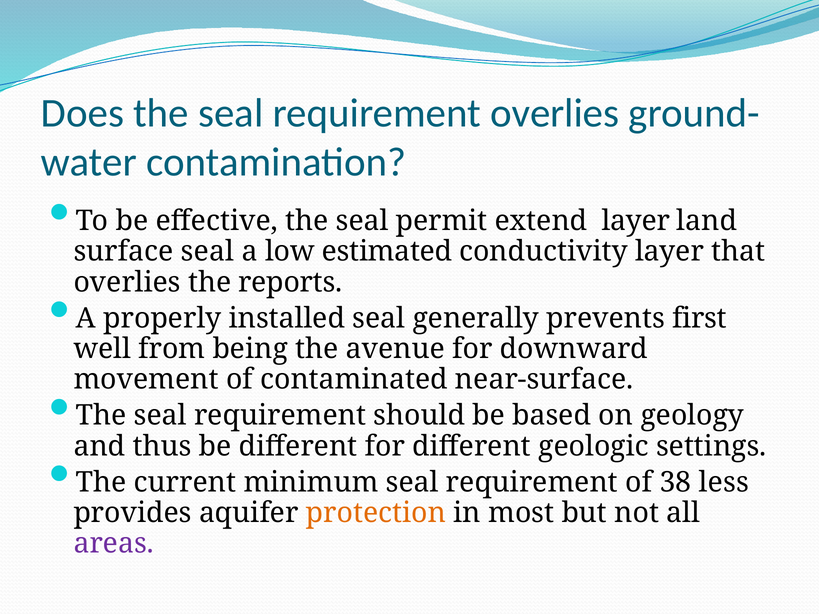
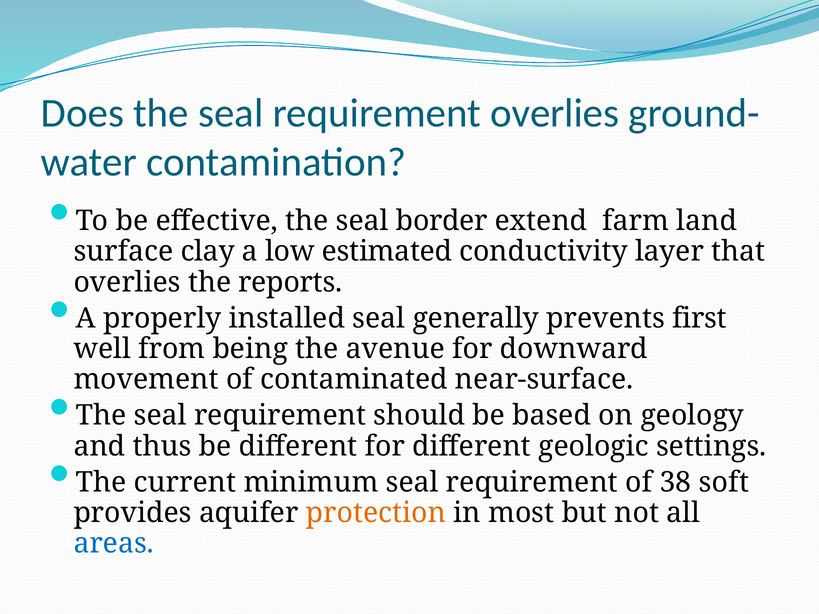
permit: permit -> border (442, 221)
extend layer: layer -> farm (636, 221)
surface seal: seal -> clay (208, 252)
less: less -> soft (724, 482)
areas colour: purple -> blue (114, 544)
